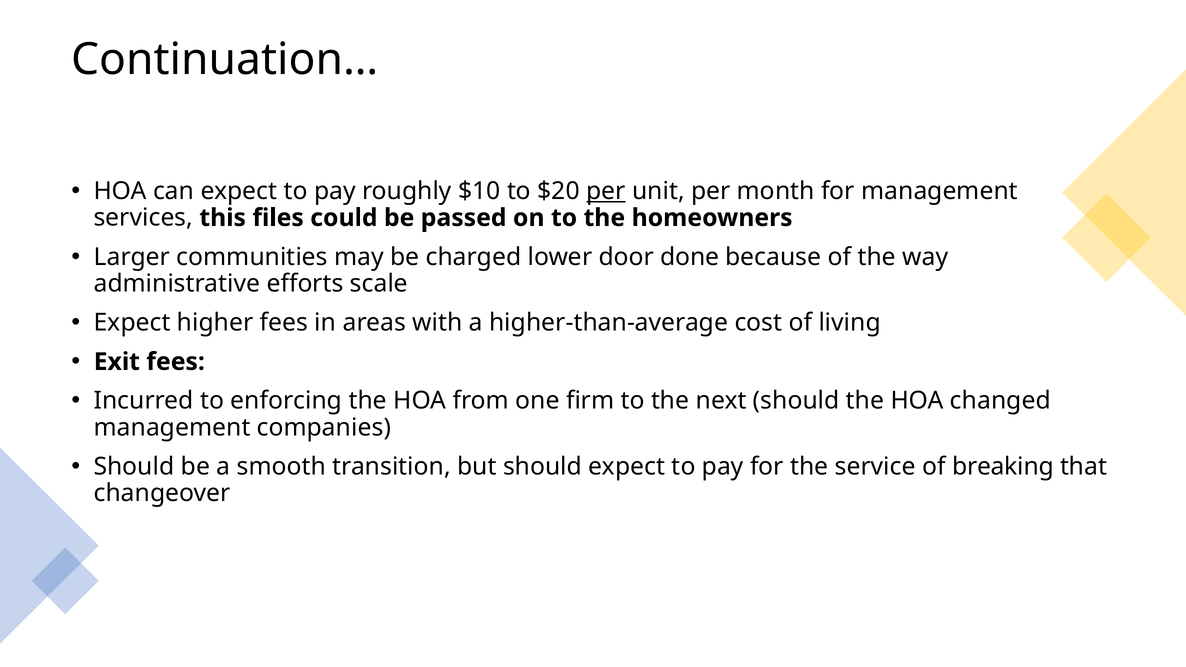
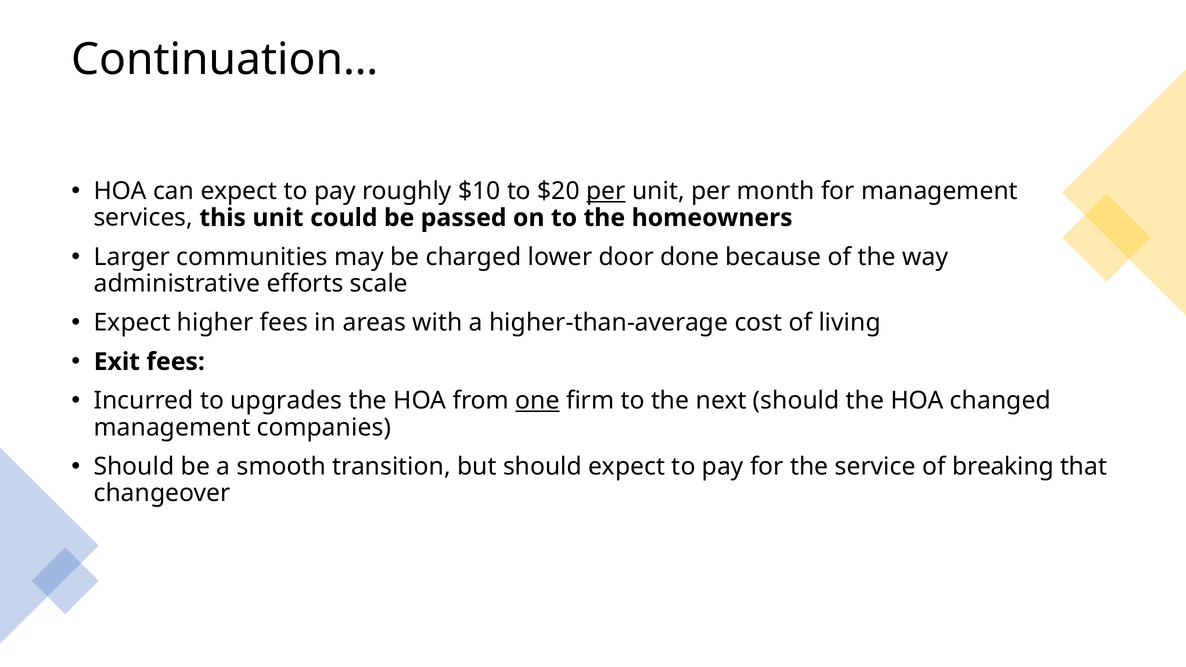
this files: files -> unit (278, 218)
enforcing: enforcing -> upgrades (286, 401)
one underline: none -> present (538, 401)
